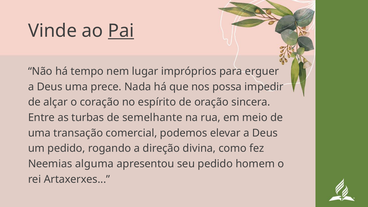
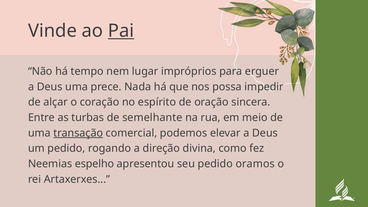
transação underline: none -> present (78, 133)
alguma: alguma -> espelho (95, 164)
homem: homem -> oramos (255, 164)
